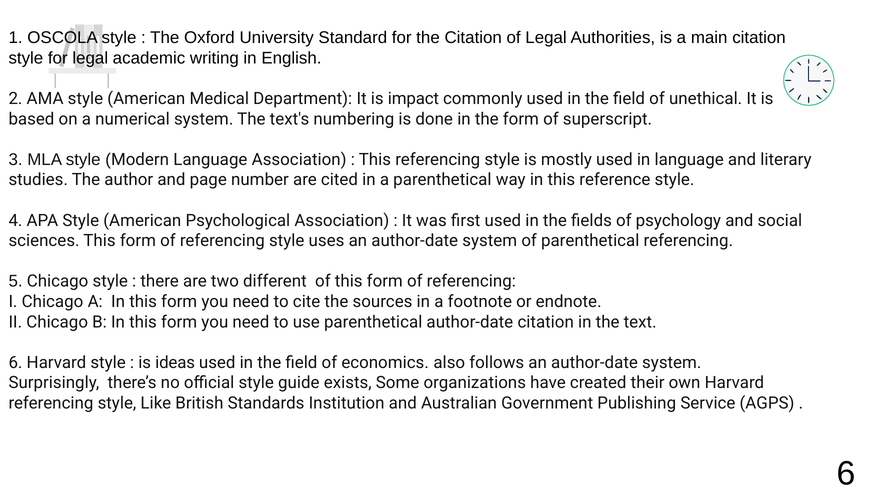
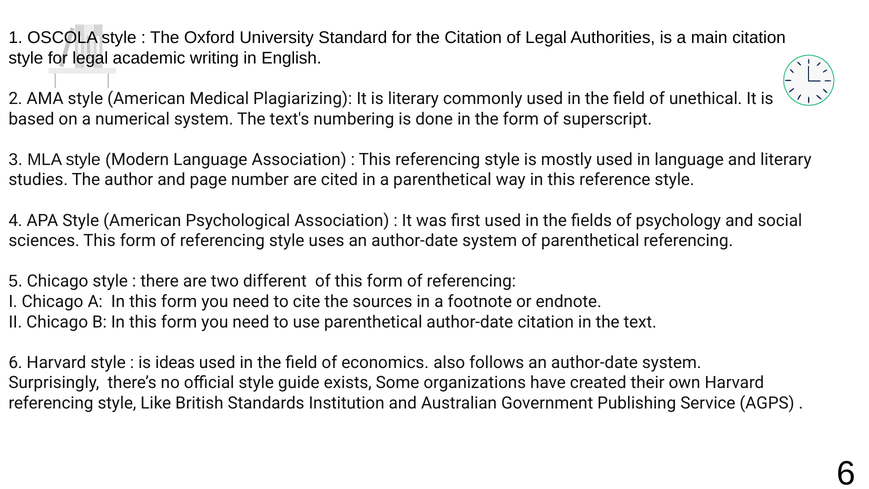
Department: Department -> Plagiarizing (303, 99)
is impact: impact -> literary (413, 99)
